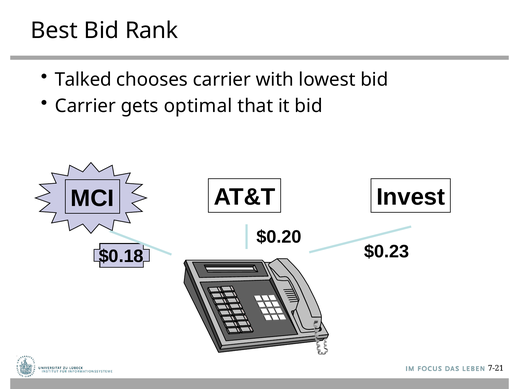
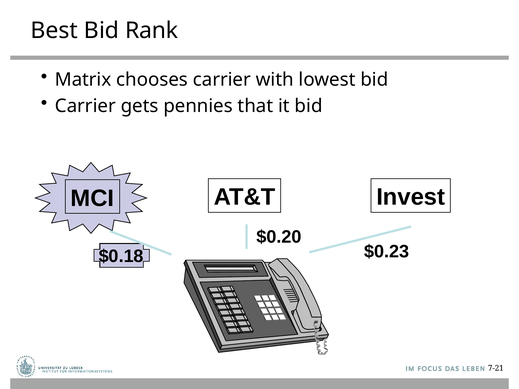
Talked: Talked -> Matrix (83, 80)
optimal: optimal -> pennies (198, 106)
